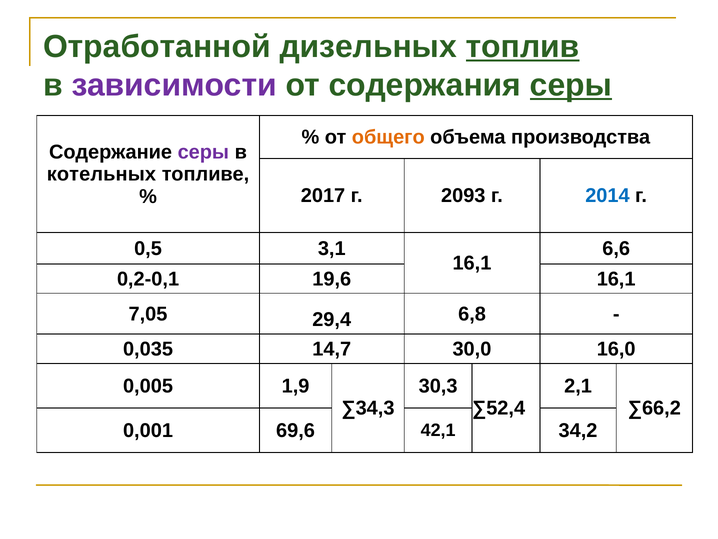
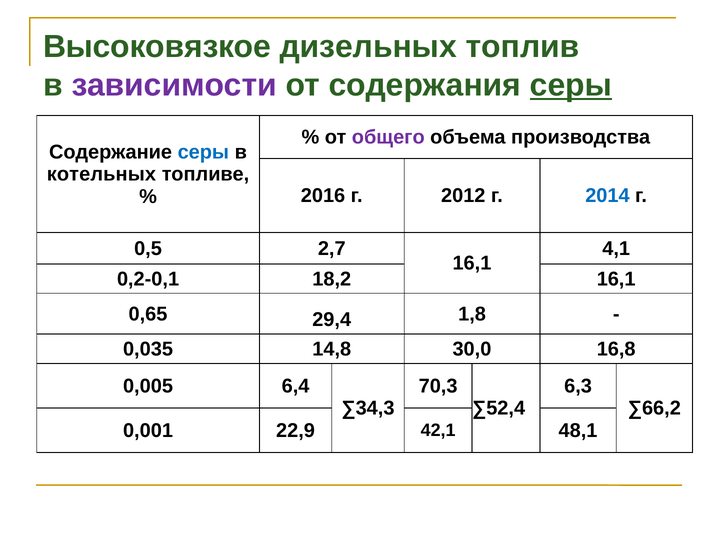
Отработанной: Отработанной -> Высоковязкое (157, 47)
топлив underline: present -> none (523, 47)
общего colour: orange -> purple (388, 137)
серы colour: purple -> blue (203, 152)
2017: 2017 -> 2016 (323, 196)
2093: 2093 -> 2012 (463, 196)
3,1: 3,1 -> 2,7 (332, 248)
6,6: 6,6 -> 4,1 (616, 248)
19,6: 19,6 -> 18,2 (332, 279)
7,05: 7,05 -> 0,65 (148, 314)
6,8: 6,8 -> 1,8 (472, 314)
14,7: 14,7 -> 14,8 (332, 349)
16,0: 16,0 -> 16,8 (616, 349)
1,9: 1,9 -> 6,4 (296, 386)
30,3: 30,3 -> 70,3 (438, 386)
2,1: 2,1 -> 6,3 (578, 386)
69,6: 69,6 -> 22,9 (296, 430)
34,2: 34,2 -> 48,1 (578, 430)
